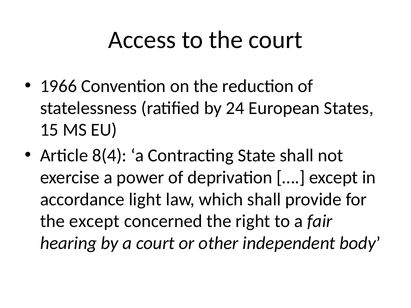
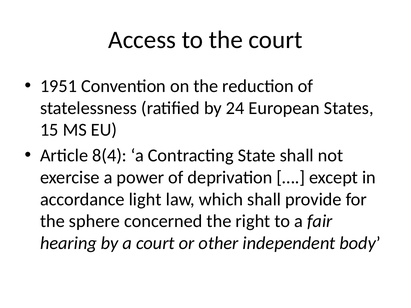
1966: 1966 -> 1951 (59, 86)
the except: except -> sphere (94, 221)
